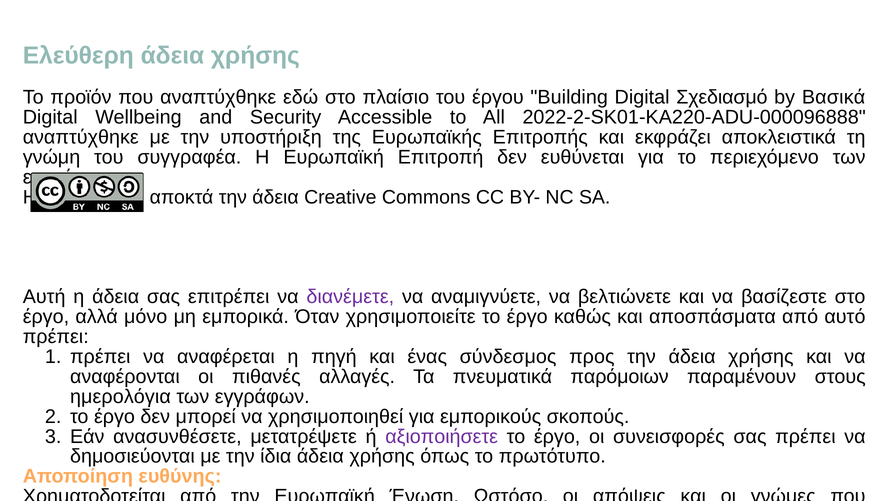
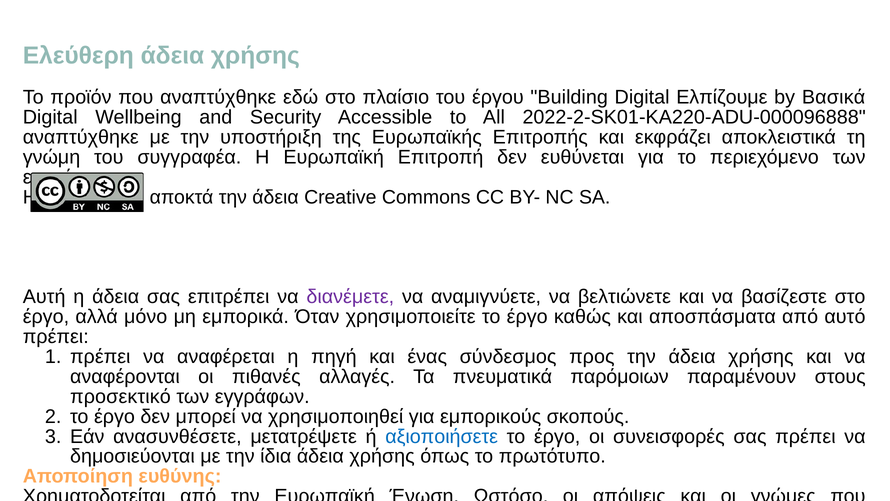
Σχεδιασμό: Σχεδιασμό -> Ελπίζουμε (722, 97)
ημερολόγια: ημερολόγια -> προσεκτικό (120, 396)
αξιοποιήσετε colour: purple -> blue (442, 436)
